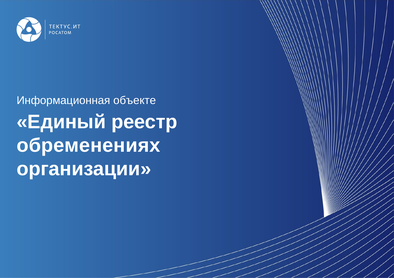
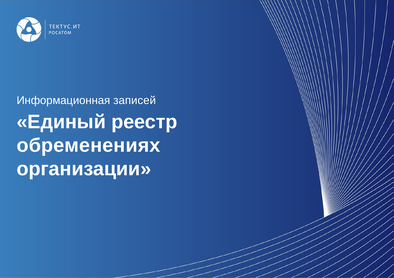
объекте: объекте -> записей (135, 101)
